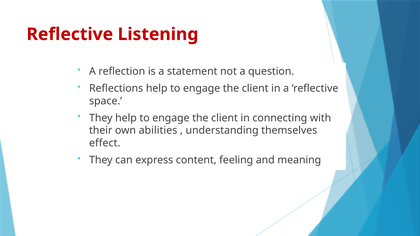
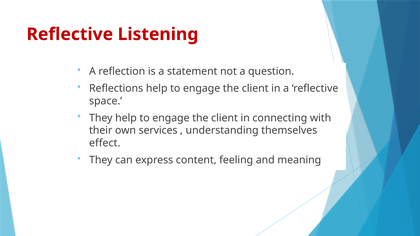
abilities: abilities -> services (158, 131)
